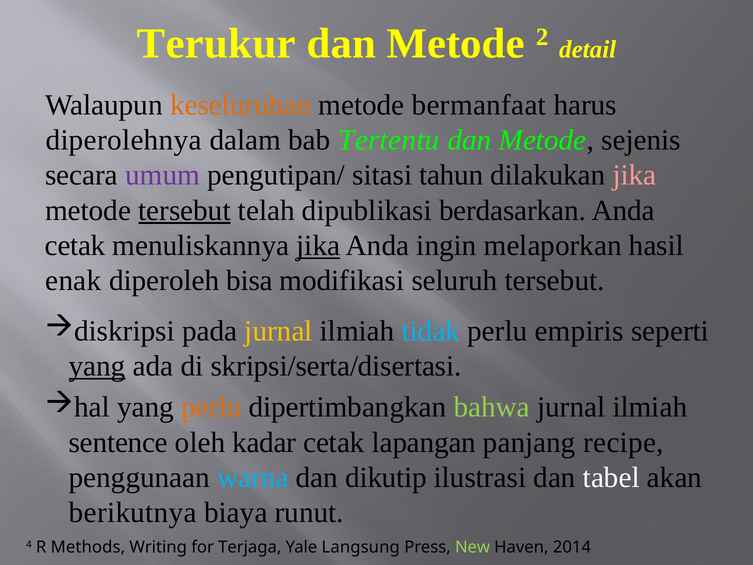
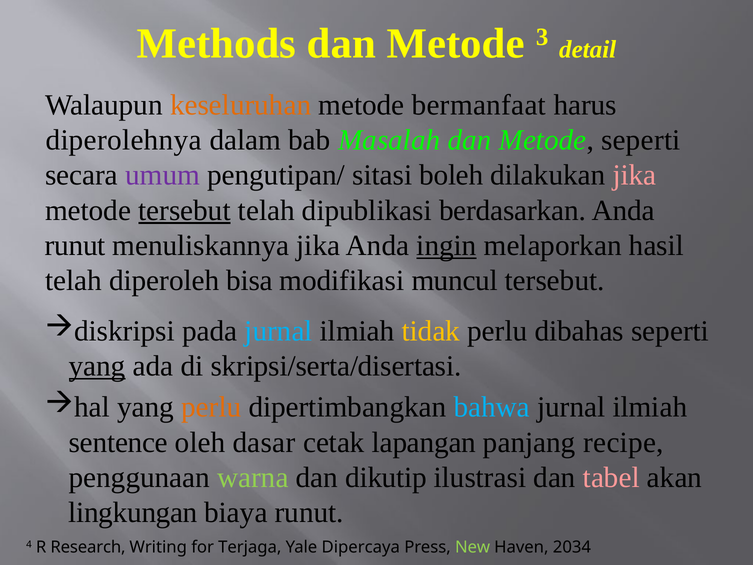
Terukur: Terukur -> Methods (216, 44)
2: 2 -> 3 (542, 37)
Tertentu: Tertentu -> Masalah (389, 140)
Metode sejenis: sejenis -> seperti (641, 140)
tahun: tahun -> boleh (451, 175)
cetak: cetak -> runut (75, 246)
jika underline: present -> none (318, 246)
ingin underline: none -> present (446, 246)
enak: enak -> telah (73, 281)
seluruh: seluruh -> muncul (455, 281)
jurnal colour: yellow -> light blue (279, 331)
tidak colour: light blue -> yellow (431, 331)
empiris: empiris -> dibahas (579, 331)
bahwa colour: light green -> light blue (492, 407)
kadar: kadar -> dasar (264, 442)
warna colour: light blue -> light green (253, 477)
tabel colour: white -> pink (611, 477)
berikutnya: berikutnya -> lingkungan (133, 512)
Methods: Methods -> Research (88, 547)
Langsung: Langsung -> Dipercaya (361, 547)
2014: 2014 -> 2034 (572, 547)
